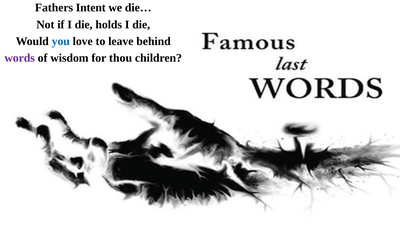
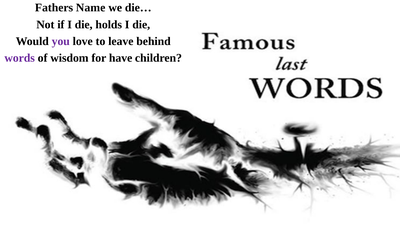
Intent: Intent -> Name (91, 8)
you colour: blue -> purple (61, 41)
thou: thou -> have (121, 58)
